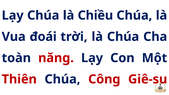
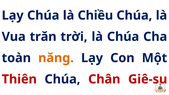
đoái: đoái -> trăn (43, 37)
năng colour: red -> orange (56, 58)
Công: Công -> Chân (104, 79)
